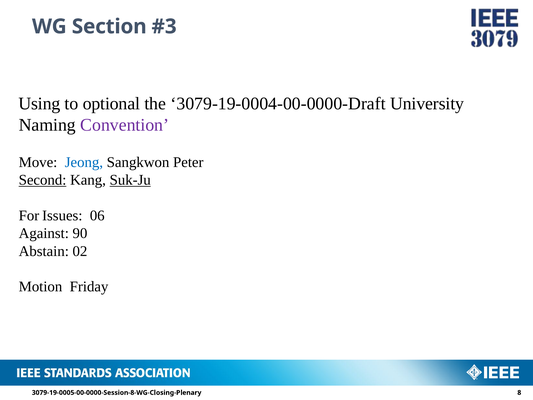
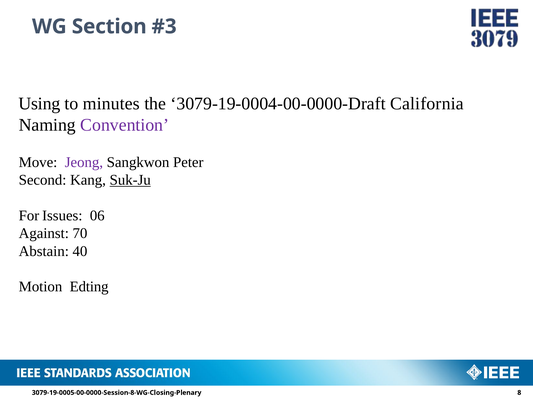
optional: optional -> minutes (111, 104)
University: University -> California (427, 104)
Jeong colour: blue -> purple (84, 162)
Second underline: present -> none (43, 180)
90: 90 -> 70 (80, 233)
02: 02 -> 40 (80, 251)
Friday: Friday -> Edting (89, 287)
